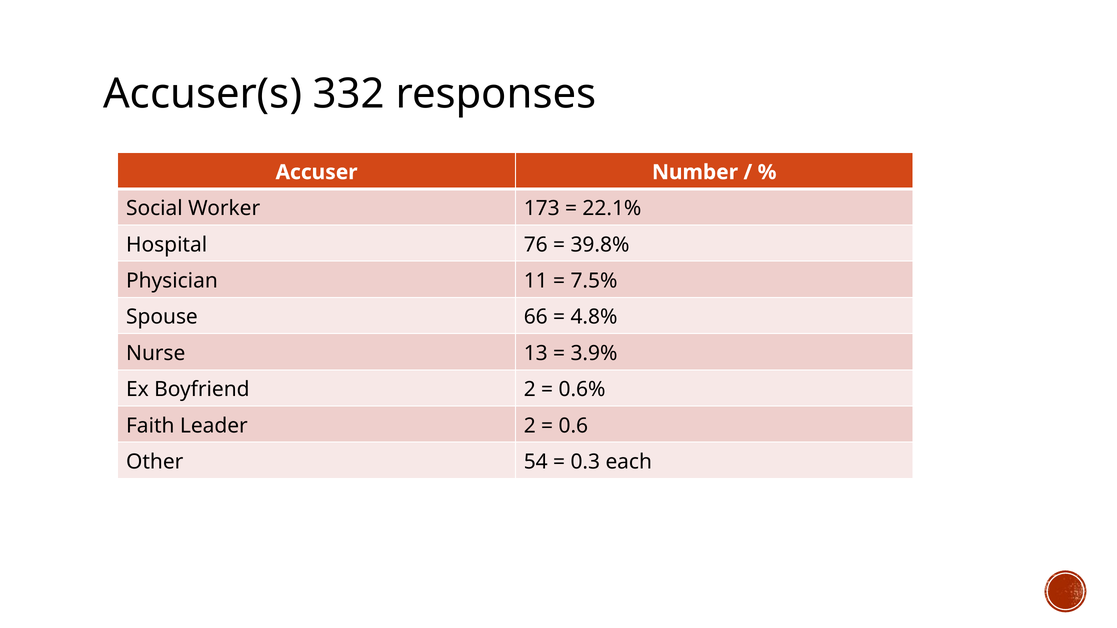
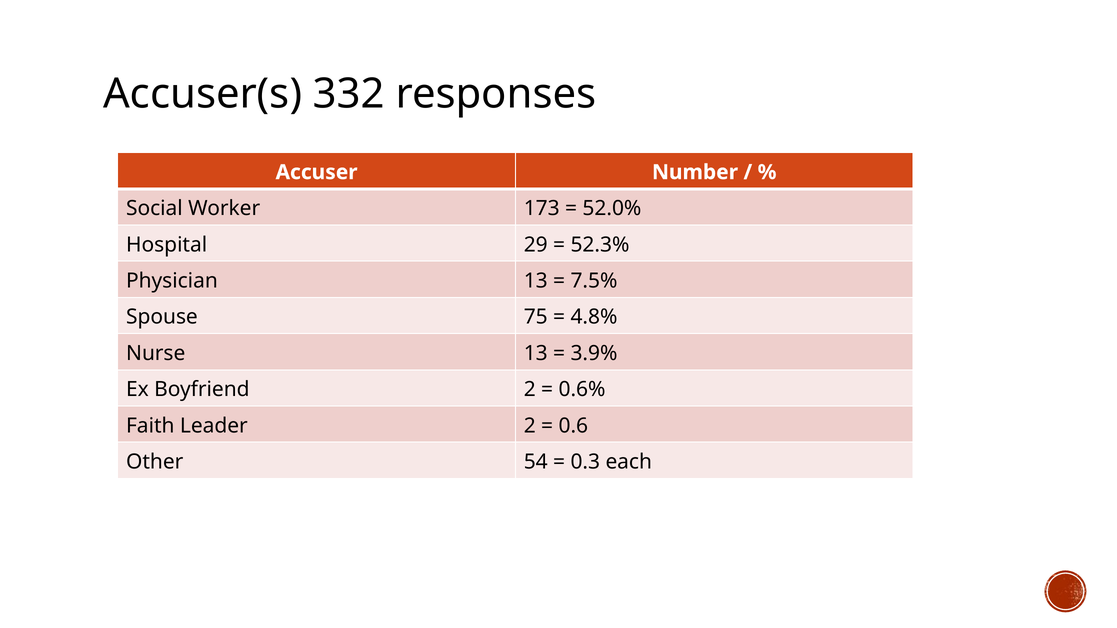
22.1%: 22.1% -> 52.0% (612, 209)
76: 76 -> 29 (536, 245)
39.8%: 39.8% -> 52.3% (600, 245)
Physician 11: 11 -> 13 (536, 281)
66: 66 -> 75 (536, 317)
